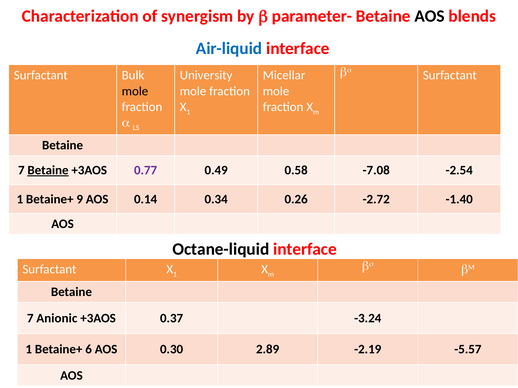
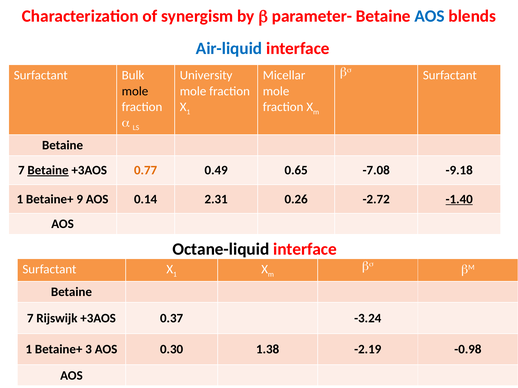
AOS colour: black -> blue (430, 16)
0.77 colour: purple -> orange (146, 171)
0.58: 0.58 -> 0.65 (296, 171)
-2.54: -2.54 -> -9.18 (459, 171)
0.34: 0.34 -> 2.31 (216, 199)
-1.40 underline: none -> present (459, 199)
Anionic: Anionic -> Rijswijk (57, 319)
6: 6 -> 3 (89, 350)
2.89: 2.89 -> 1.38 (268, 350)
-5.57: -5.57 -> -0.98 (468, 350)
